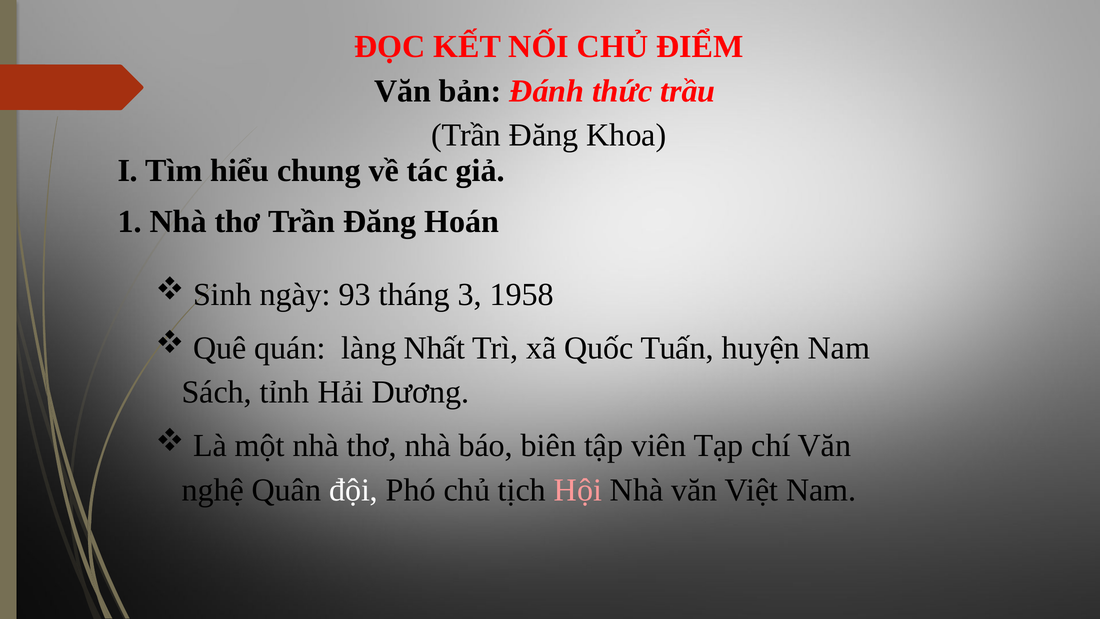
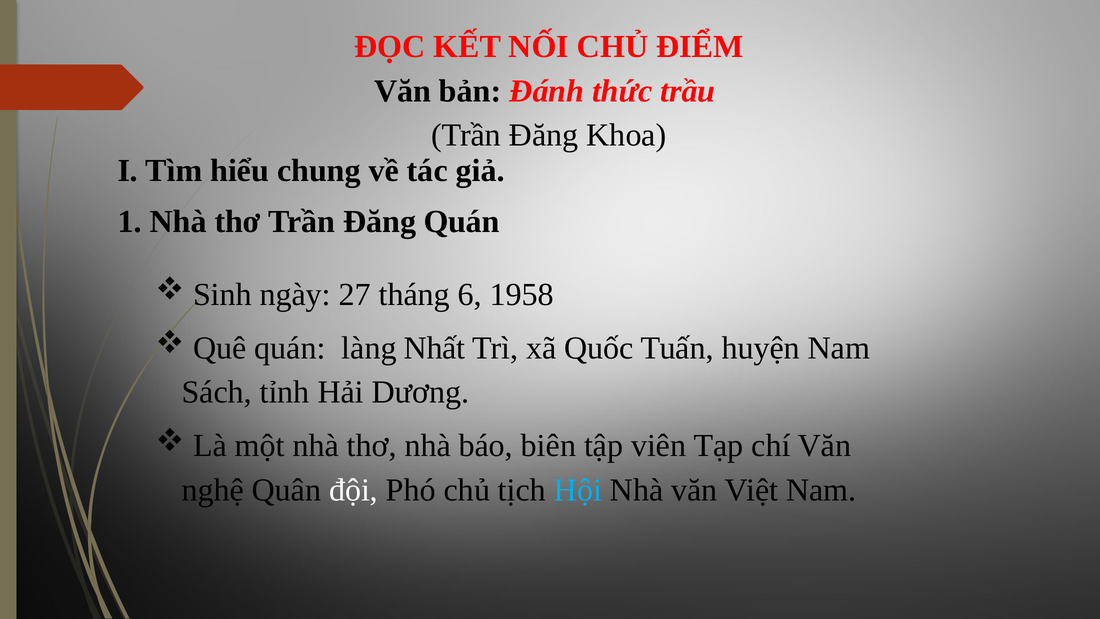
Đăng Hoán: Hoán -> Quán (462, 222)
93: 93 -> 27 (355, 294)
3: 3 -> 6 (470, 294)
Hội colour: pink -> light blue (578, 490)
